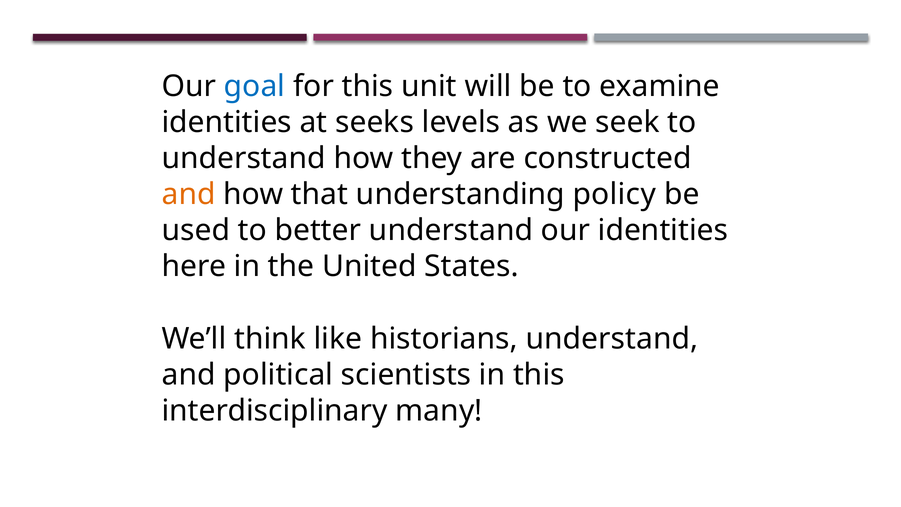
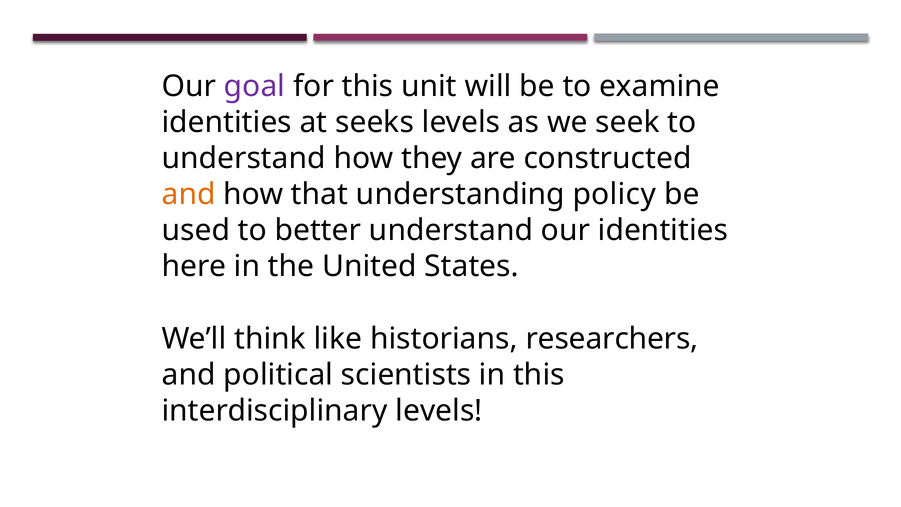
goal colour: blue -> purple (255, 86)
historians understand: understand -> researchers (612, 338)
interdisciplinary many: many -> levels (439, 411)
